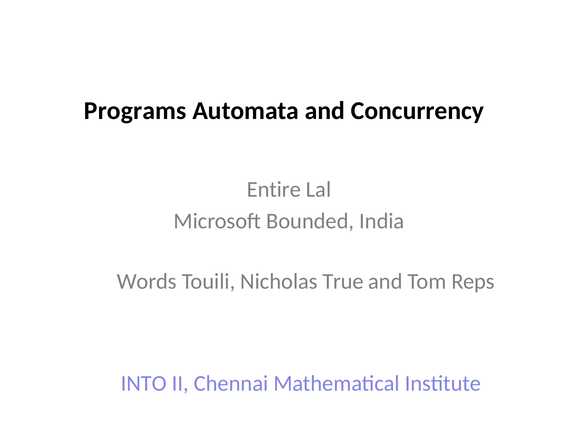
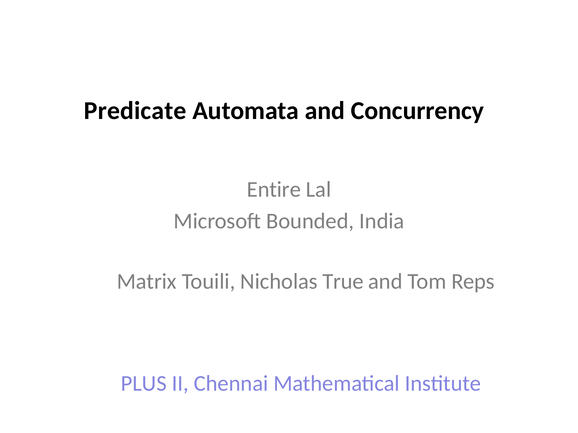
Programs: Programs -> Predicate (135, 111)
Words: Words -> Matrix (147, 282)
INTO: INTO -> PLUS (144, 384)
